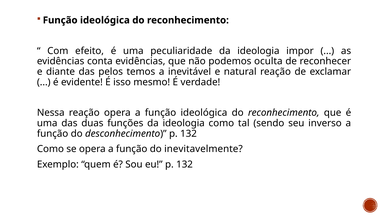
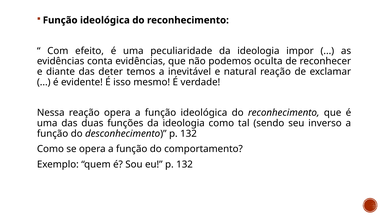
pelos: pelos -> deter (111, 72)
inevitavelmente: inevitavelmente -> comportamento (203, 149)
